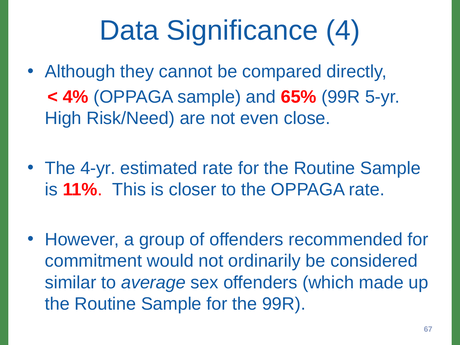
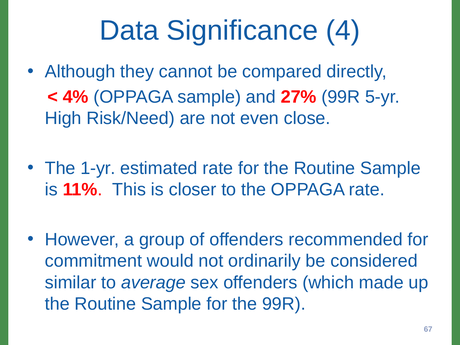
65%: 65% -> 27% (299, 97)
4-yr: 4-yr -> 1-yr (98, 168)
